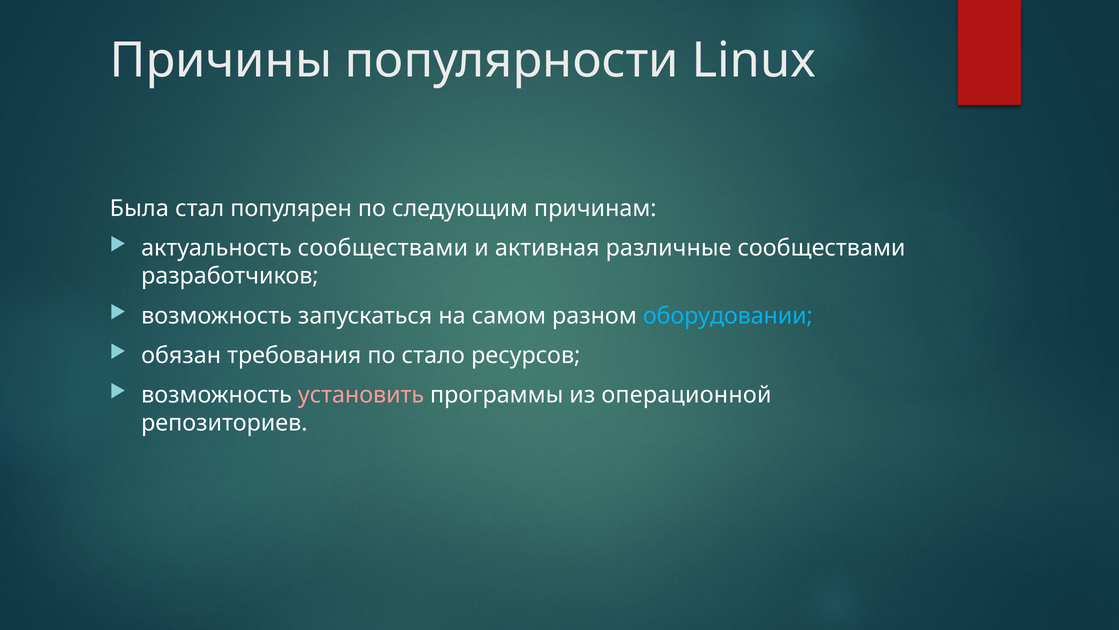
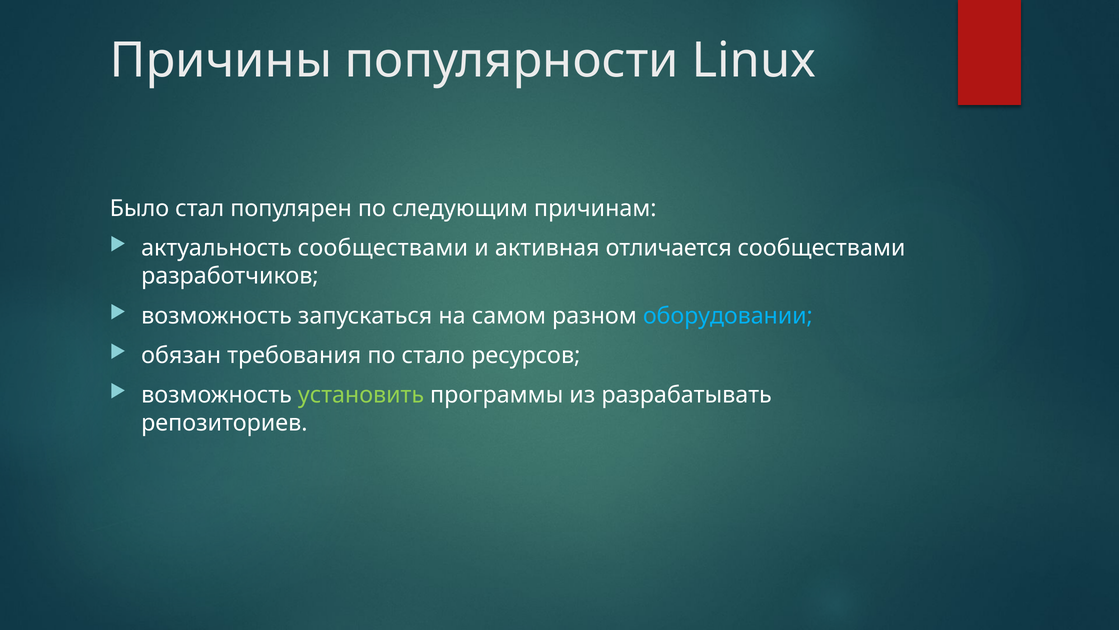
Была: Была -> Было (139, 208)
различные: различные -> отличается (669, 248)
установить colour: pink -> light green (361, 395)
операционной: операционной -> разрабатывать (687, 395)
